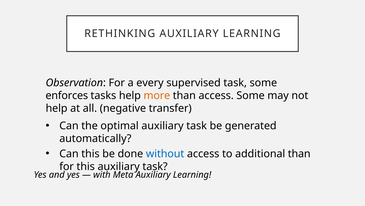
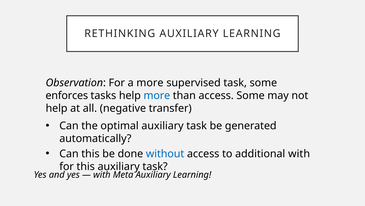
a every: every -> more (150, 83)
more colour: orange -> blue (157, 95)
additional than: than -> with (299, 153)
